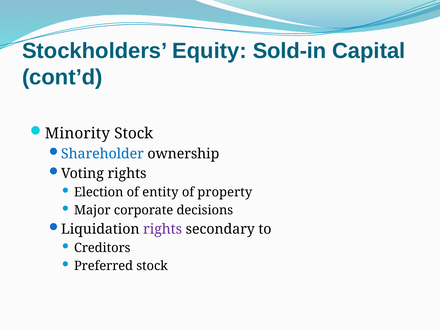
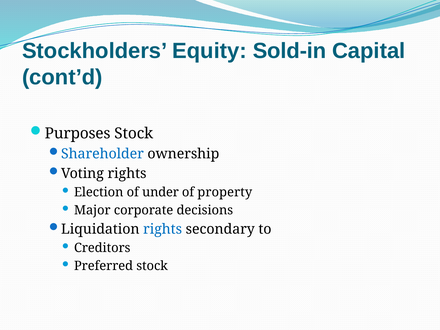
Minority: Minority -> Purposes (78, 133)
entity: entity -> under (161, 192)
rights colour: purple -> blue (163, 229)
